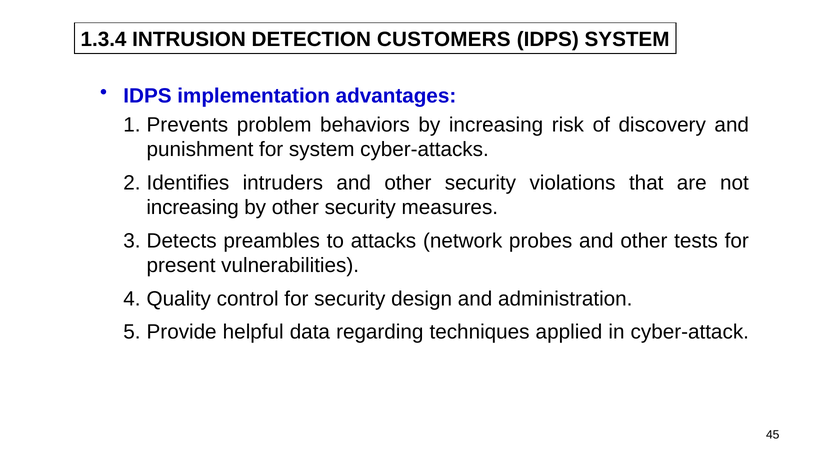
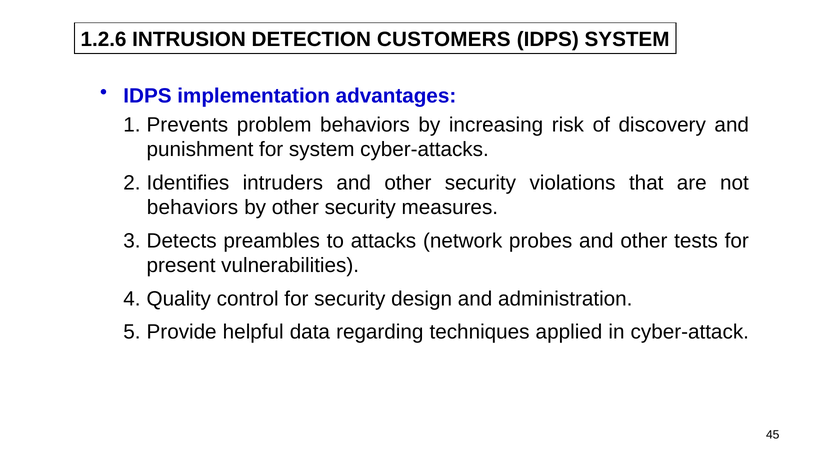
1.3.4: 1.3.4 -> 1.2.6 (104, 39)
increasing: increasing -> behaviors (192, 208)
